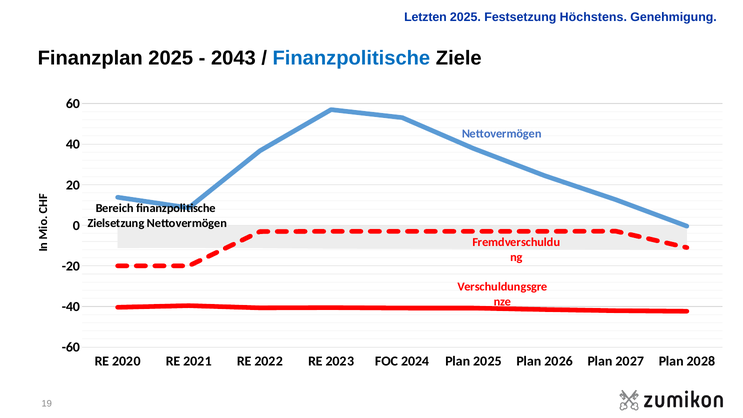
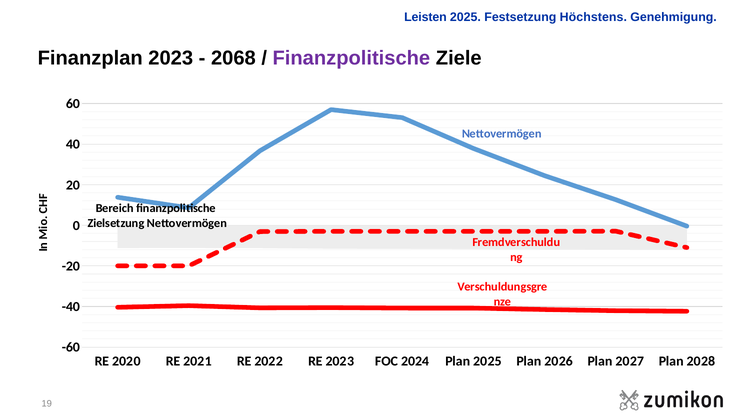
Letzten: Letzten -> Leisten (425, 17)
Finanzplan 2025: 2025 -> 2023 (171, 58)
2043: 2043 -> 2068 (233, 58)
Finanzpolitische colour: blue -> purple (351, 58)
